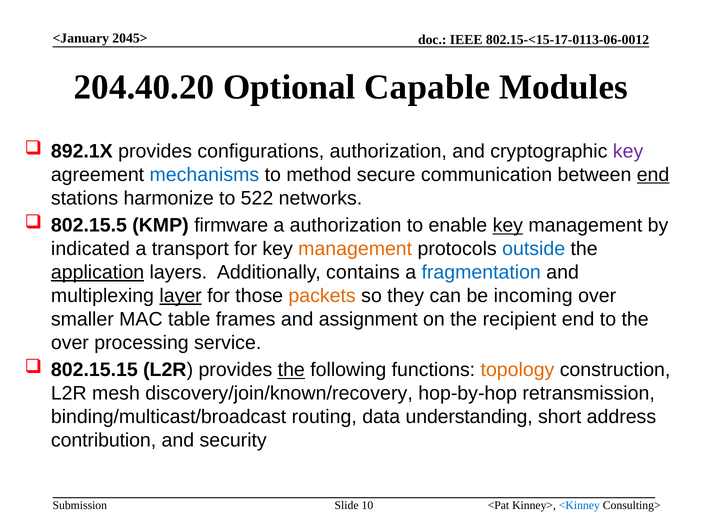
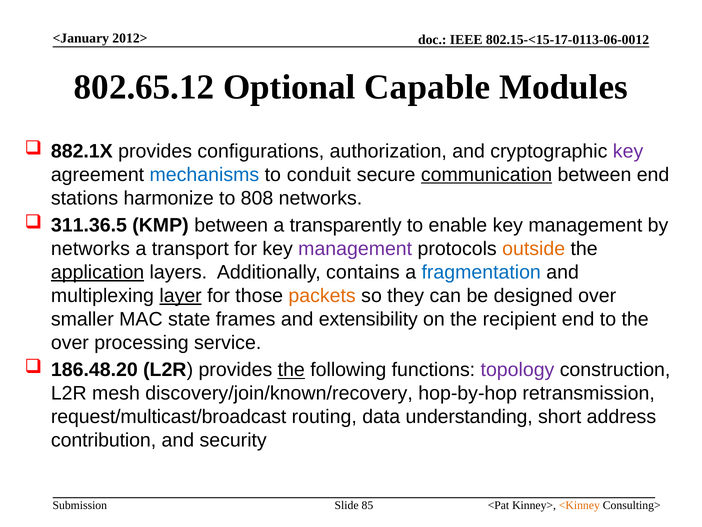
2045>: 2045> -> 2012> (130, 38)
204.40.20: 204.40.20 -> 802.65.12 (144, 87)
892.1X: 892.1X -> 882.1X (82, 151)
method: method -> conduit (319, 175)
communication underline: none -> present (487, 175)
end underline: present -> none (653, 175)
522: 522 -> 808 (257, 198)
802.15.5: 802.15.5 -> 311.36.5 (89, 225)
KMP firmware: firmware -> between (231, 225)
a authorization: authorization -> transparently (346, 225)
key underline: present -> none (508, 225)
indicated: indicated -> networks (90, 249)
management colour: orange -> purple (355, 249)
outside colour: blue -> orange (534, 249)
incoming: incoming -> designed (533, 296)
table: table -> state (189, 319)
assignment: assignment -> extensibility (368, 319)
802.15.15: 802.15.15 -> 186.48.20 (94, 370)
topology colour: orange -> purple (517, 370)
binding/multicast/broadcast: binding/multicast/broadcast -> request/multicast/broadcast (169, 416)
<Kinney colour: blue -> orange (579, 505)
10: 10 -> 85 (367, 505)
